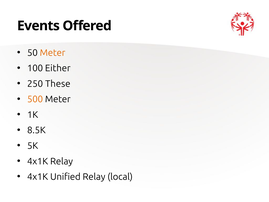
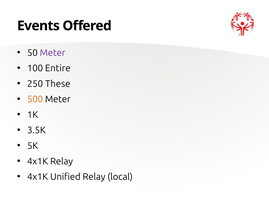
Meter colour: orange -> purple (53, 53)
Either: Either -> Entire (58, 68)
8.5K: 8.5K -> 3.5K (36, 130)
